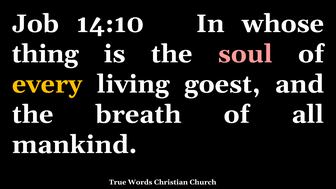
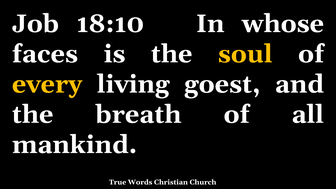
14:10: 14:10 -> 18:10 (110, 24)
thing: thing -> faces (45, 54)
soul colour: pink -> yellow (245, 54)
